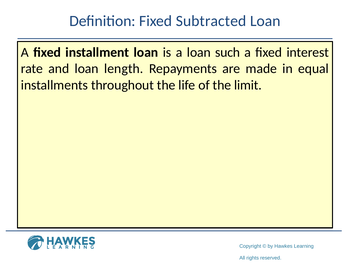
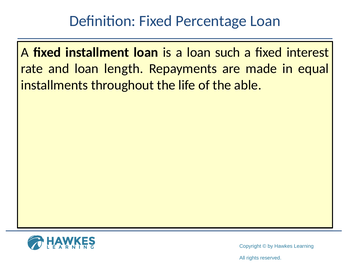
Subtracted: Subtracted -> Percentage (211, 21)
limit: limit -> able (248, 85)
